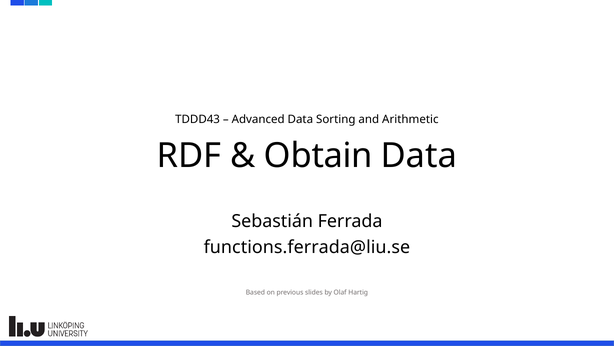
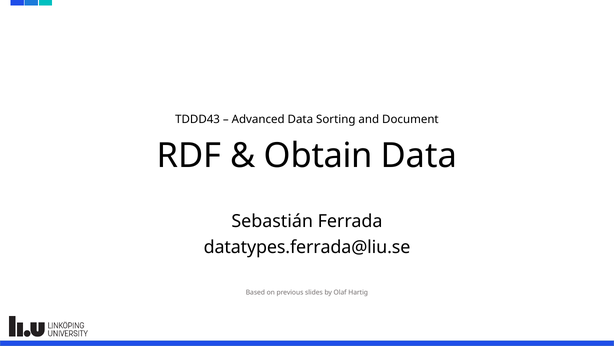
Arithmetic: Arithmetic -> Document (410, 119)
functions.ferrada@liu.se: functions.ferrada@liu.se -> datatypes.ferrada@liu.se (307, 247)
